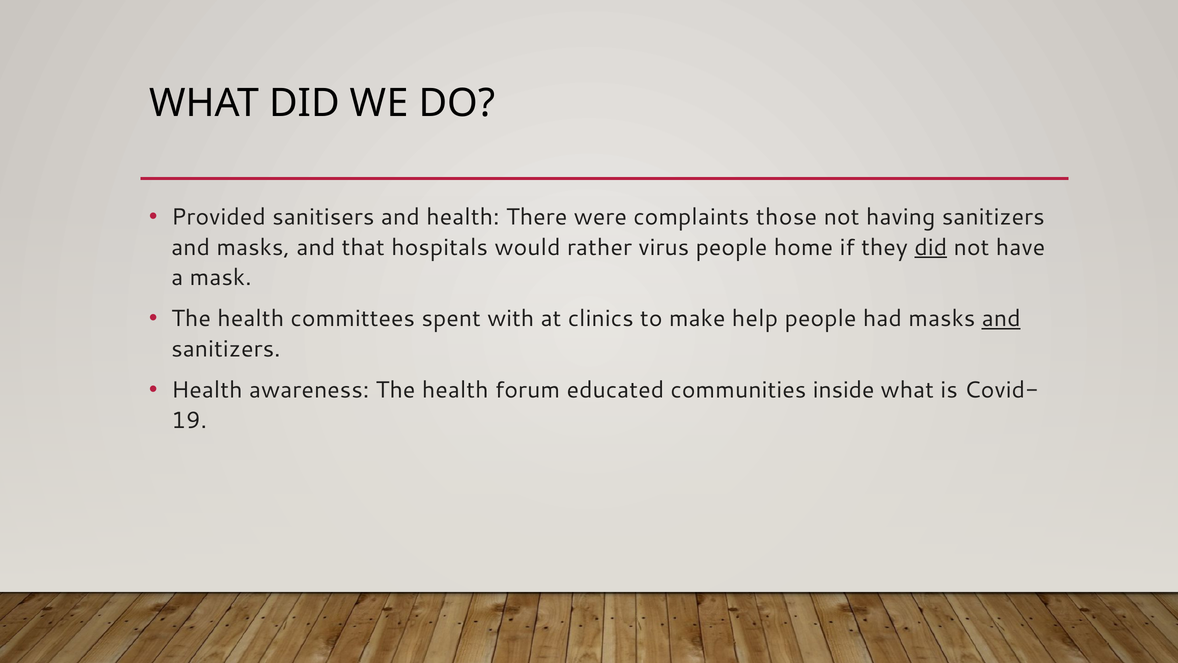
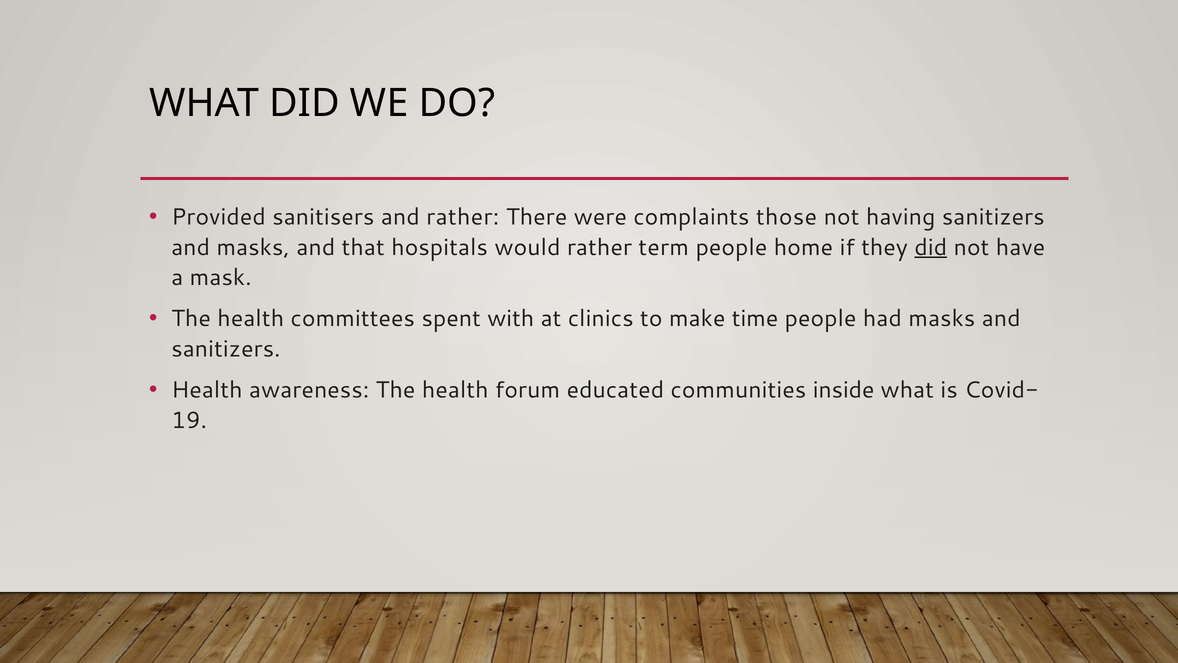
and health: health -> rather (463, 217)
virus: virus -> term (664, 247)
help: help -> time (755, 319)
and underline: present -> none (1001, 319)
